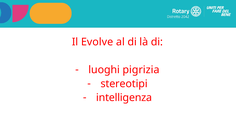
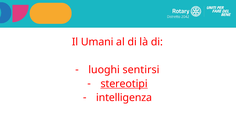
Evolve: Evolve -> Umani (97, 42)
pigrizia: pigrizia -> sentirsi (141, 70)
stereotipi underline: none -> present (124, 84)
